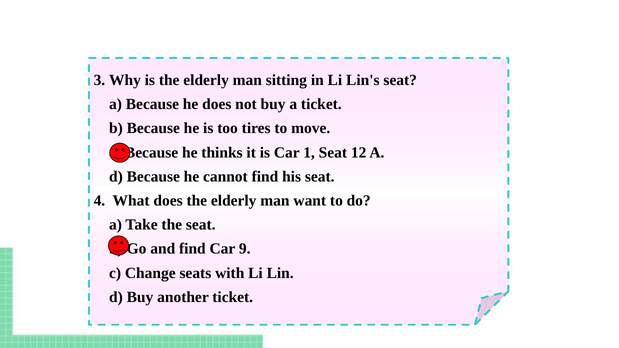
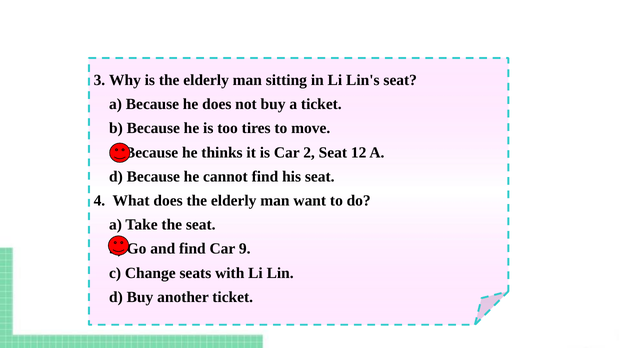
1: 1 -> 2 (309, 152)
